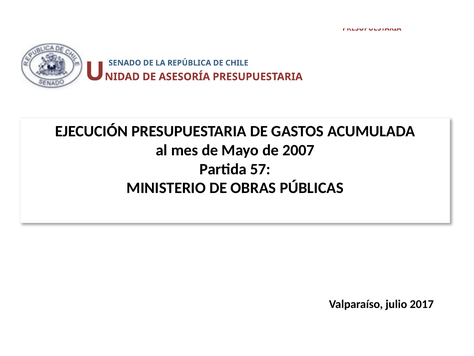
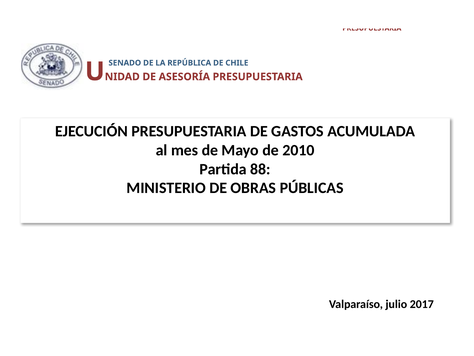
2007: 2007 -> 2010 (298, 150)
57: 57 -> 88 (260, 169)
